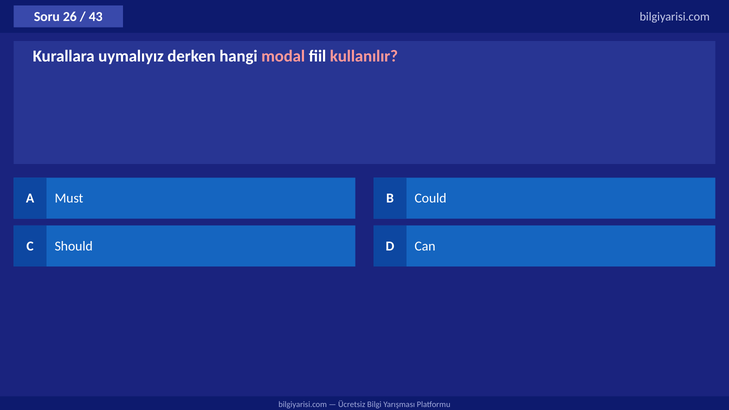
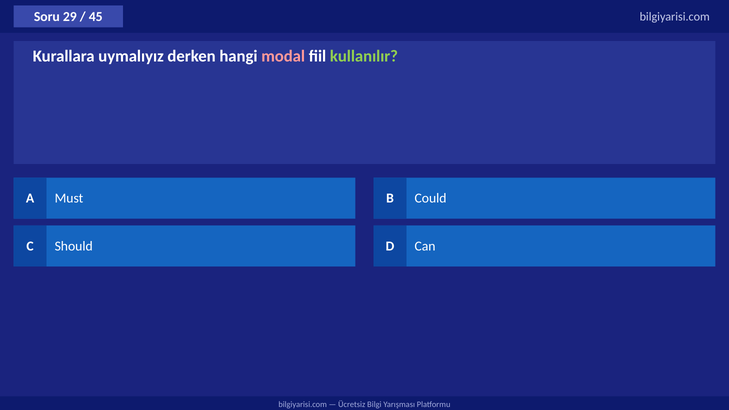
26: 26 -> 29 (70, 17)
43: 43 -> 45 (96, 17)
kullanılır colour: pink -> light green (364, 56)
